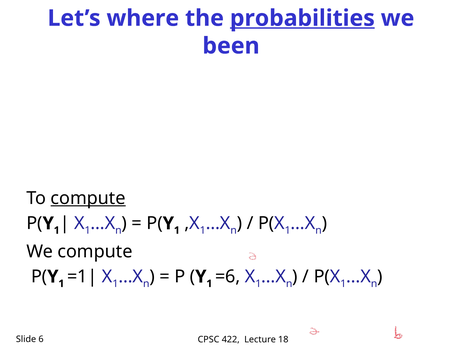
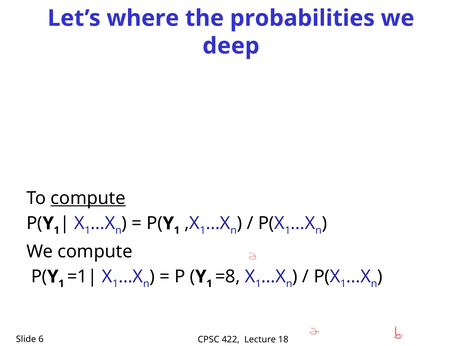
probabilities underline: present -> none (302, 18)
been: been -> deep (231, 46)
=6: =6 -> =8 (228, 277)
